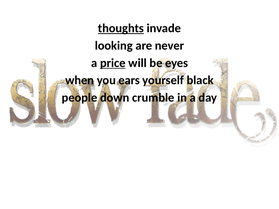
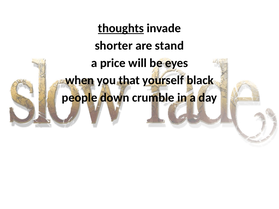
looking: looking -> shorter (114, 46)
never: never -> stand (169, 46)
price underline: present -> none (113, 63)
ears: ears -> that (129, 80)
